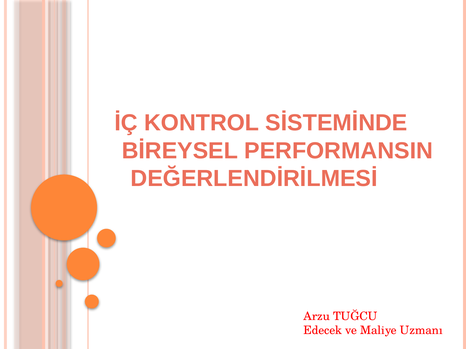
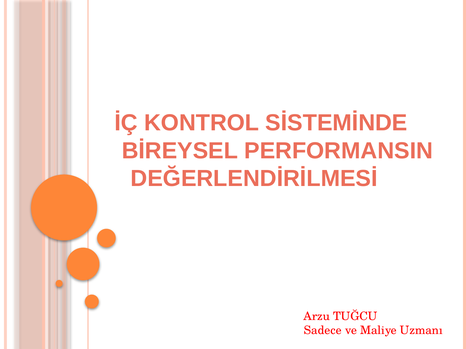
Edecek: Edecek -> Sadece (323, 331)
